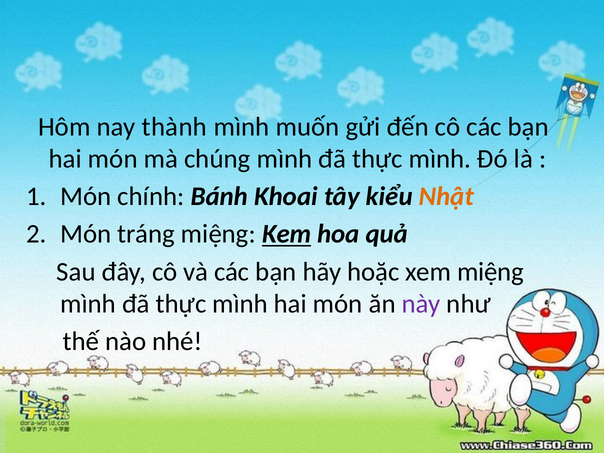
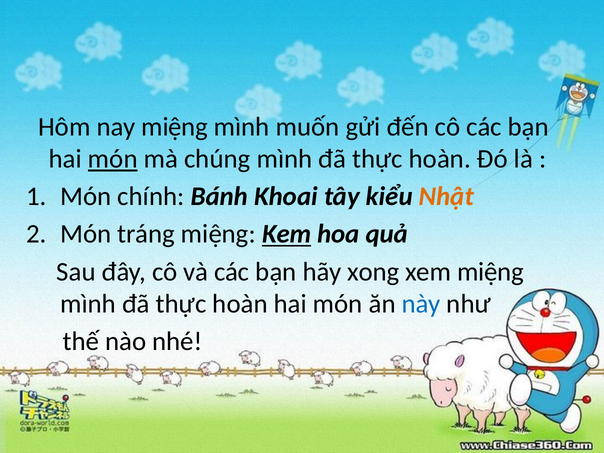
nay thành: thành -> miệng (175, 127)
món underline: none -> present (113, 159)
mình: mình -> hoàn (440, 159)
hoặc: hoặc -> xong (373, 272)
mình: mình -> hoàn (240, 304)
này colour: purple -> blue (421, 304)
